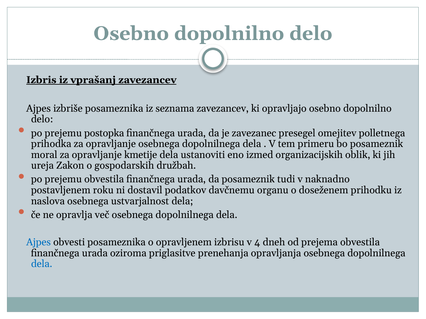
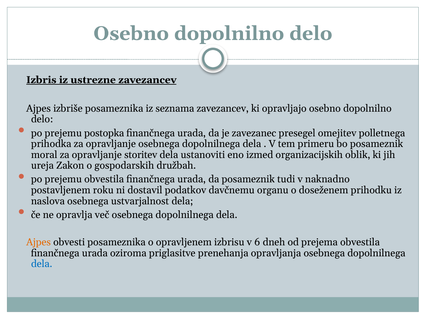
vprašanj: vprašanj -> ustrezne (93, 80)
kmetije: kmetije -> storitev (141, 155)
Ajpes colour: blue -> orange (39, 243)
4: 4 -> 6 (257, 243)
